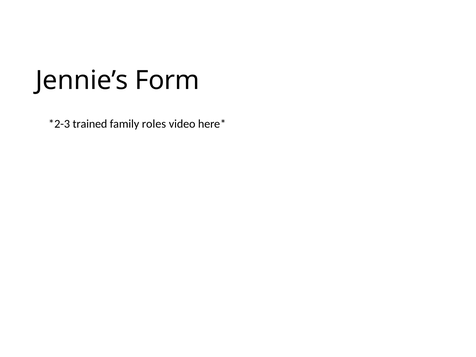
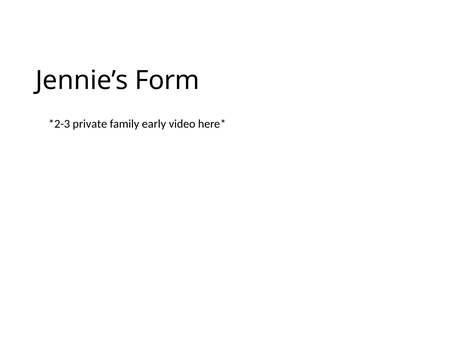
trained: trained -> private (90, 124)
roles: roles -> early (154, 124)
